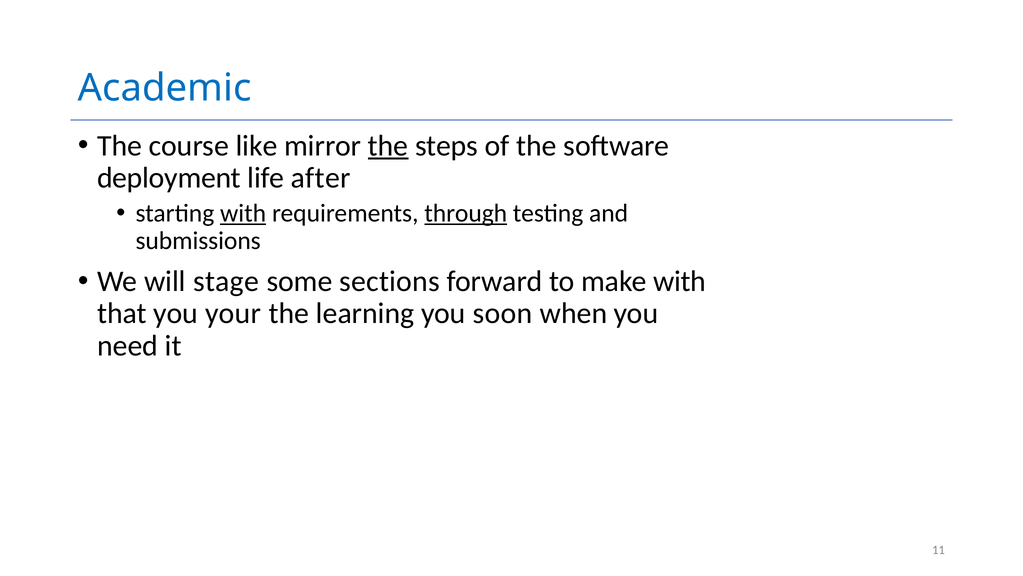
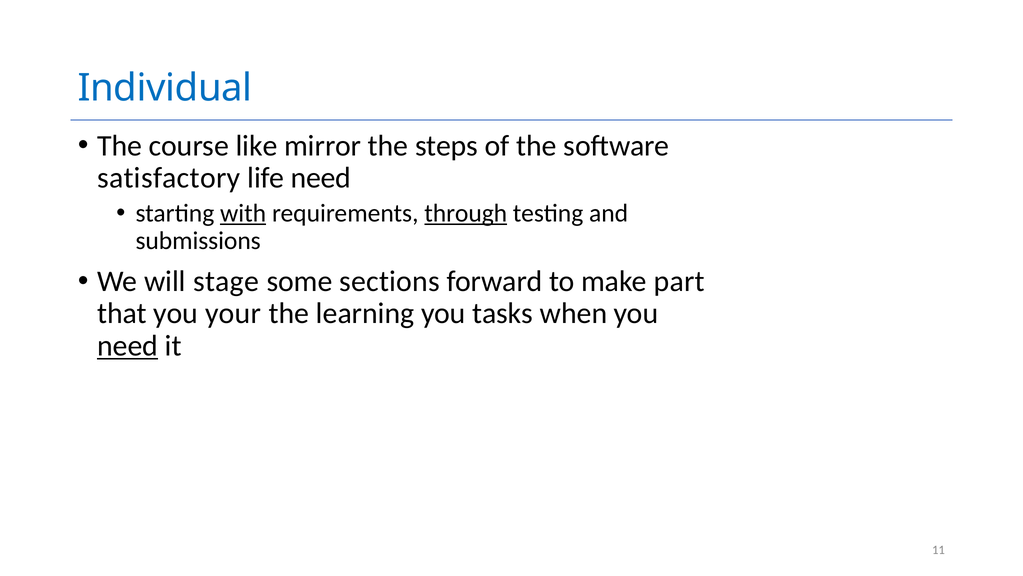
Academic: Academic -> Individual (165, 88)
the underline: present -> none (388, 146)
deployment: deployment -> satisfactory (169, 178)
life after: after -> need (321, 178)
make with: with -> part (679, 281)
soon: soon -> tasks (503, 313)
need underline: none -> present (128, 345)
